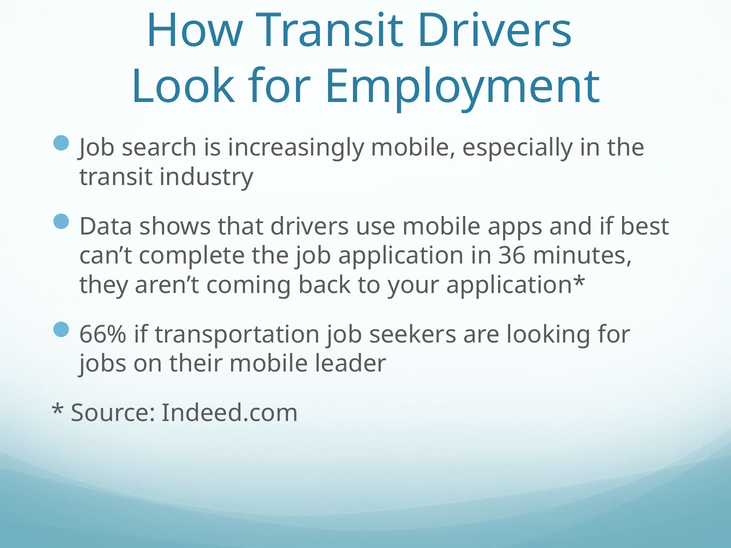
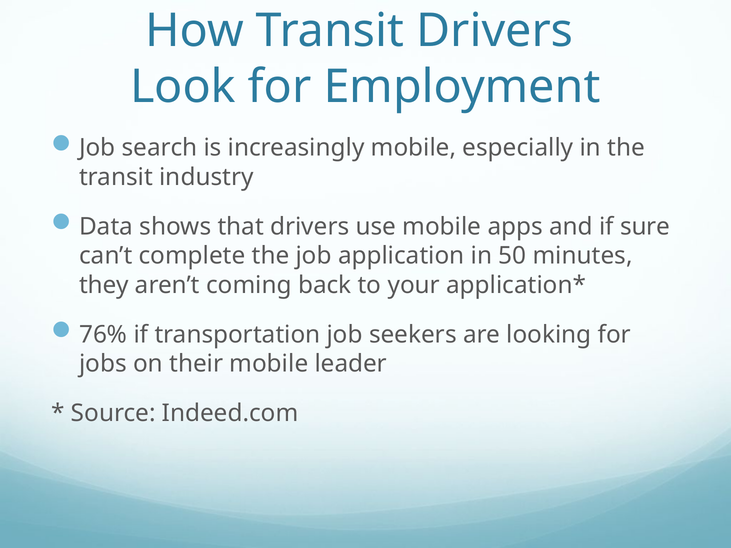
best: best -> sure (645, 227)
36: 36 -> 50 (512, 256)
66%: 66% -> 76% (103, 335)
